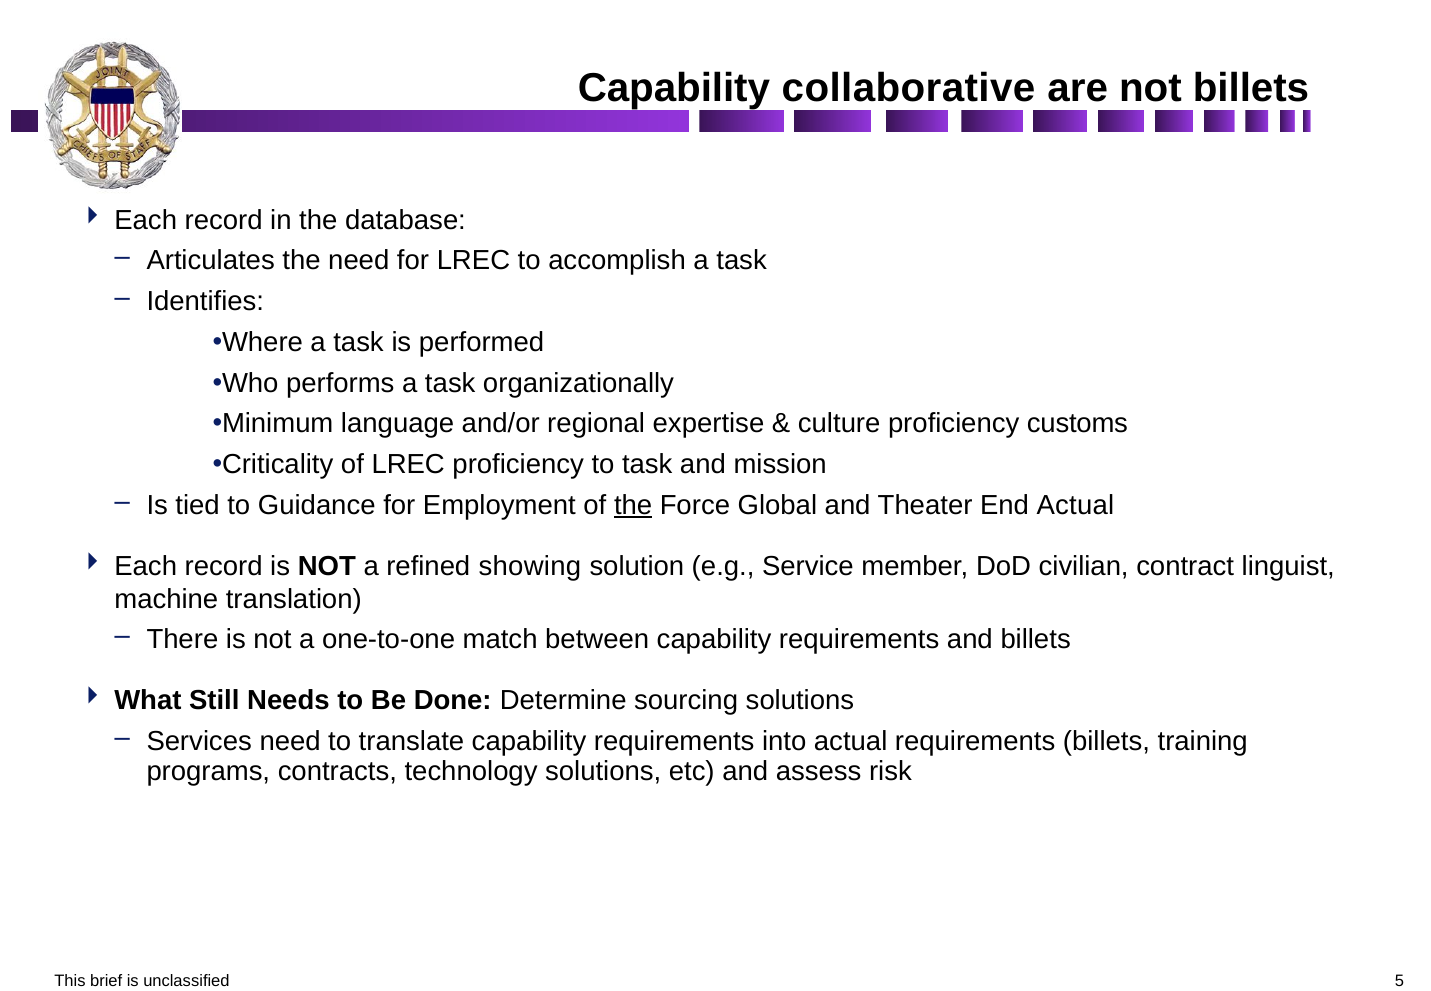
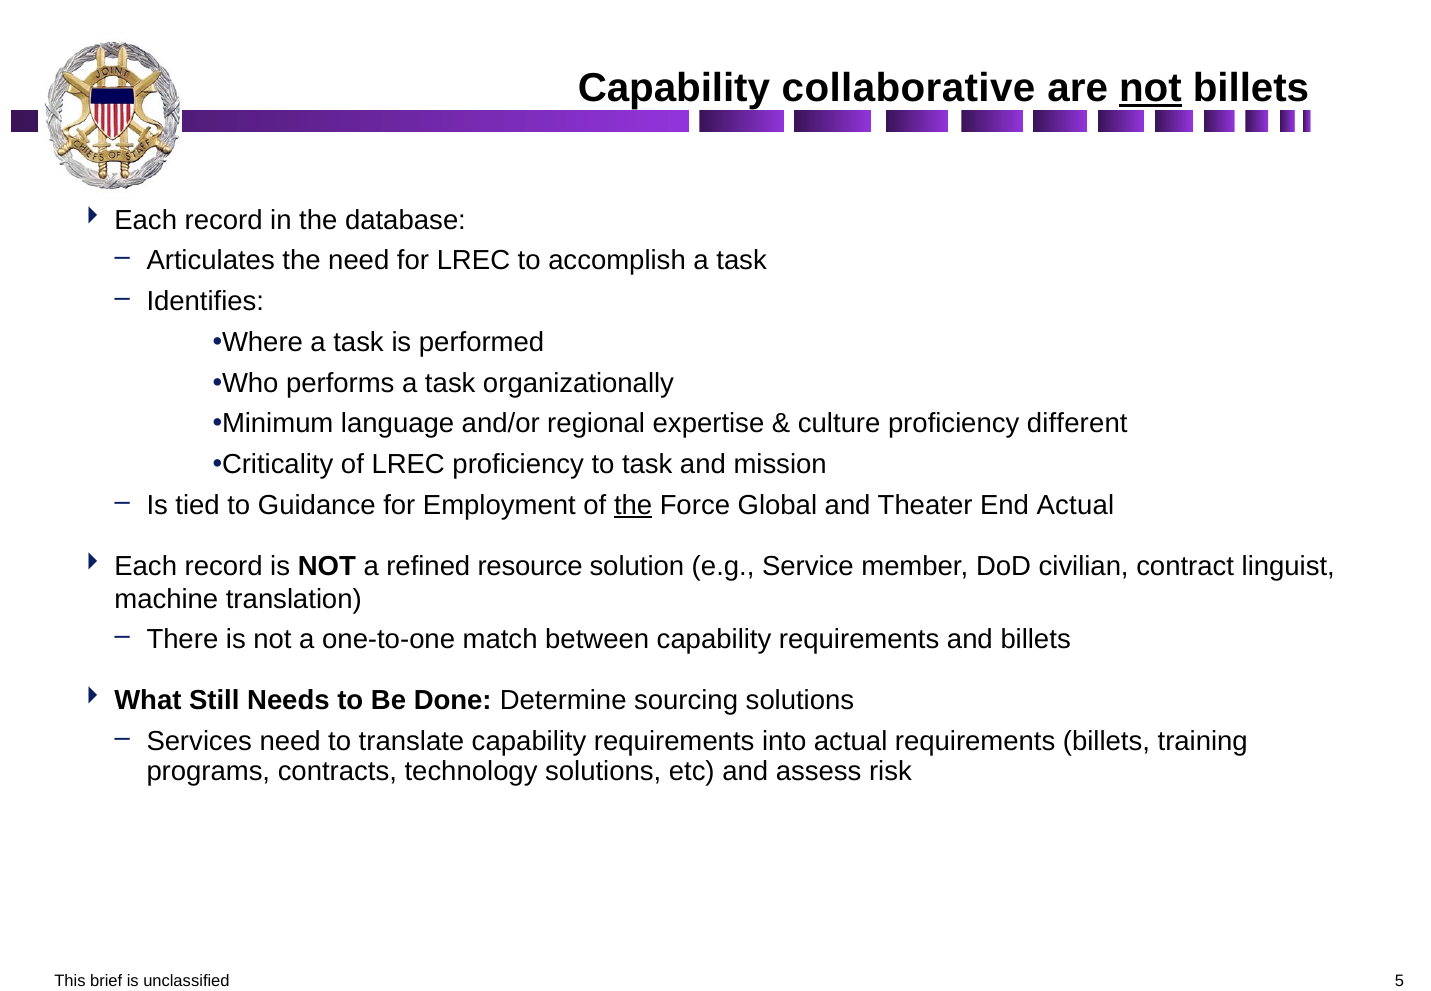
not underline: none -> present (1150, 88)
customs: customs -> different (1077, 424)
showing: showing -> resource (530, 566)
